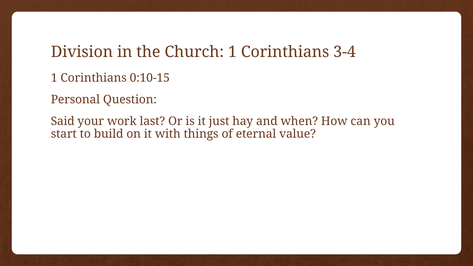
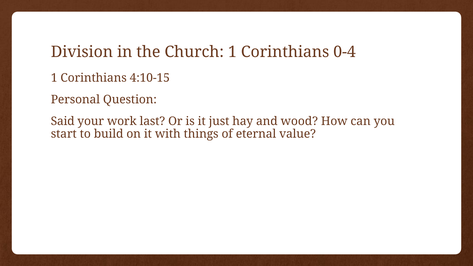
3-4: 3-4 -> 0-4 (345, 52)
0:10-15: 0:10-15 -> 4:10-15 (150, 78)
when: when -> wood (299, 121)
